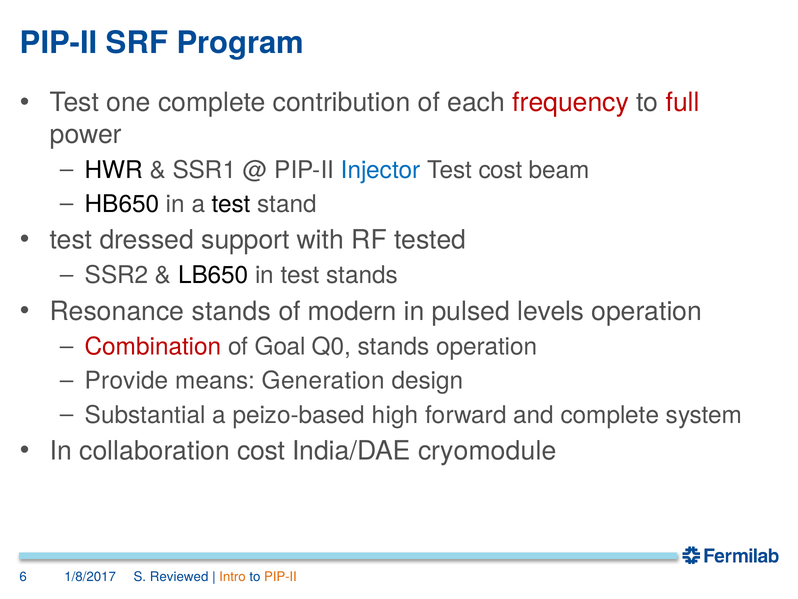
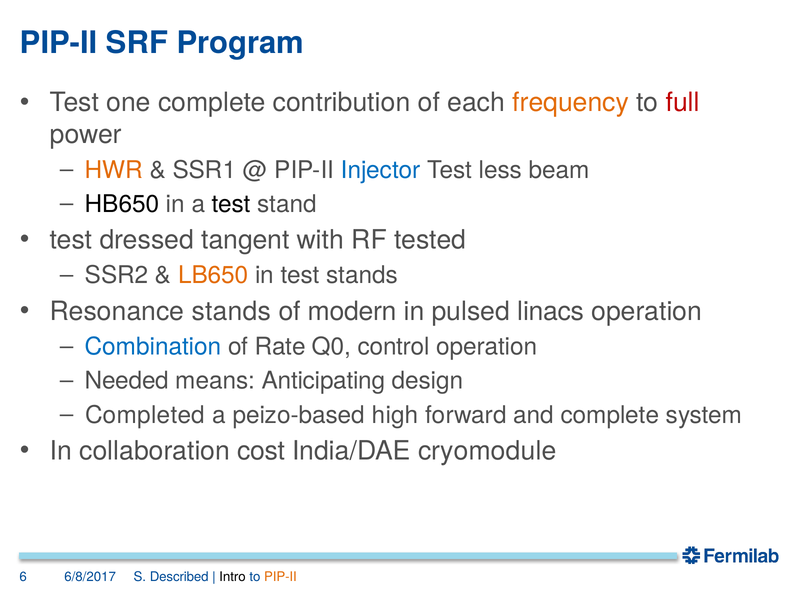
frequency colour: red -> orange (571, 103)
HWR colour: black -> orange (114, 170)
Test cost: cost -> less (500, 170)
support: support -> tangent (245, 240)
LB650 colour: black -> orange (213, 275)
levels: levels -> linacs (551, 311)
Combination colour: red -> blue (153, 347)
Goal: Goal -> Rate (280, 347)
Q0 stands: stands -> control (394, 347)
Provide: Provide -> Needed (127, 381)
Generation: Generation -> Anticipating (324, 381)
Substantial: Substantial -> Completed (145, 415)
1/8/2017: 1/8/2017 -> 6/8/2017 (90, 577)
Reviewed: Reviewed -> Described (179, 577)
Intro colour: orange -> black (232, 577)
